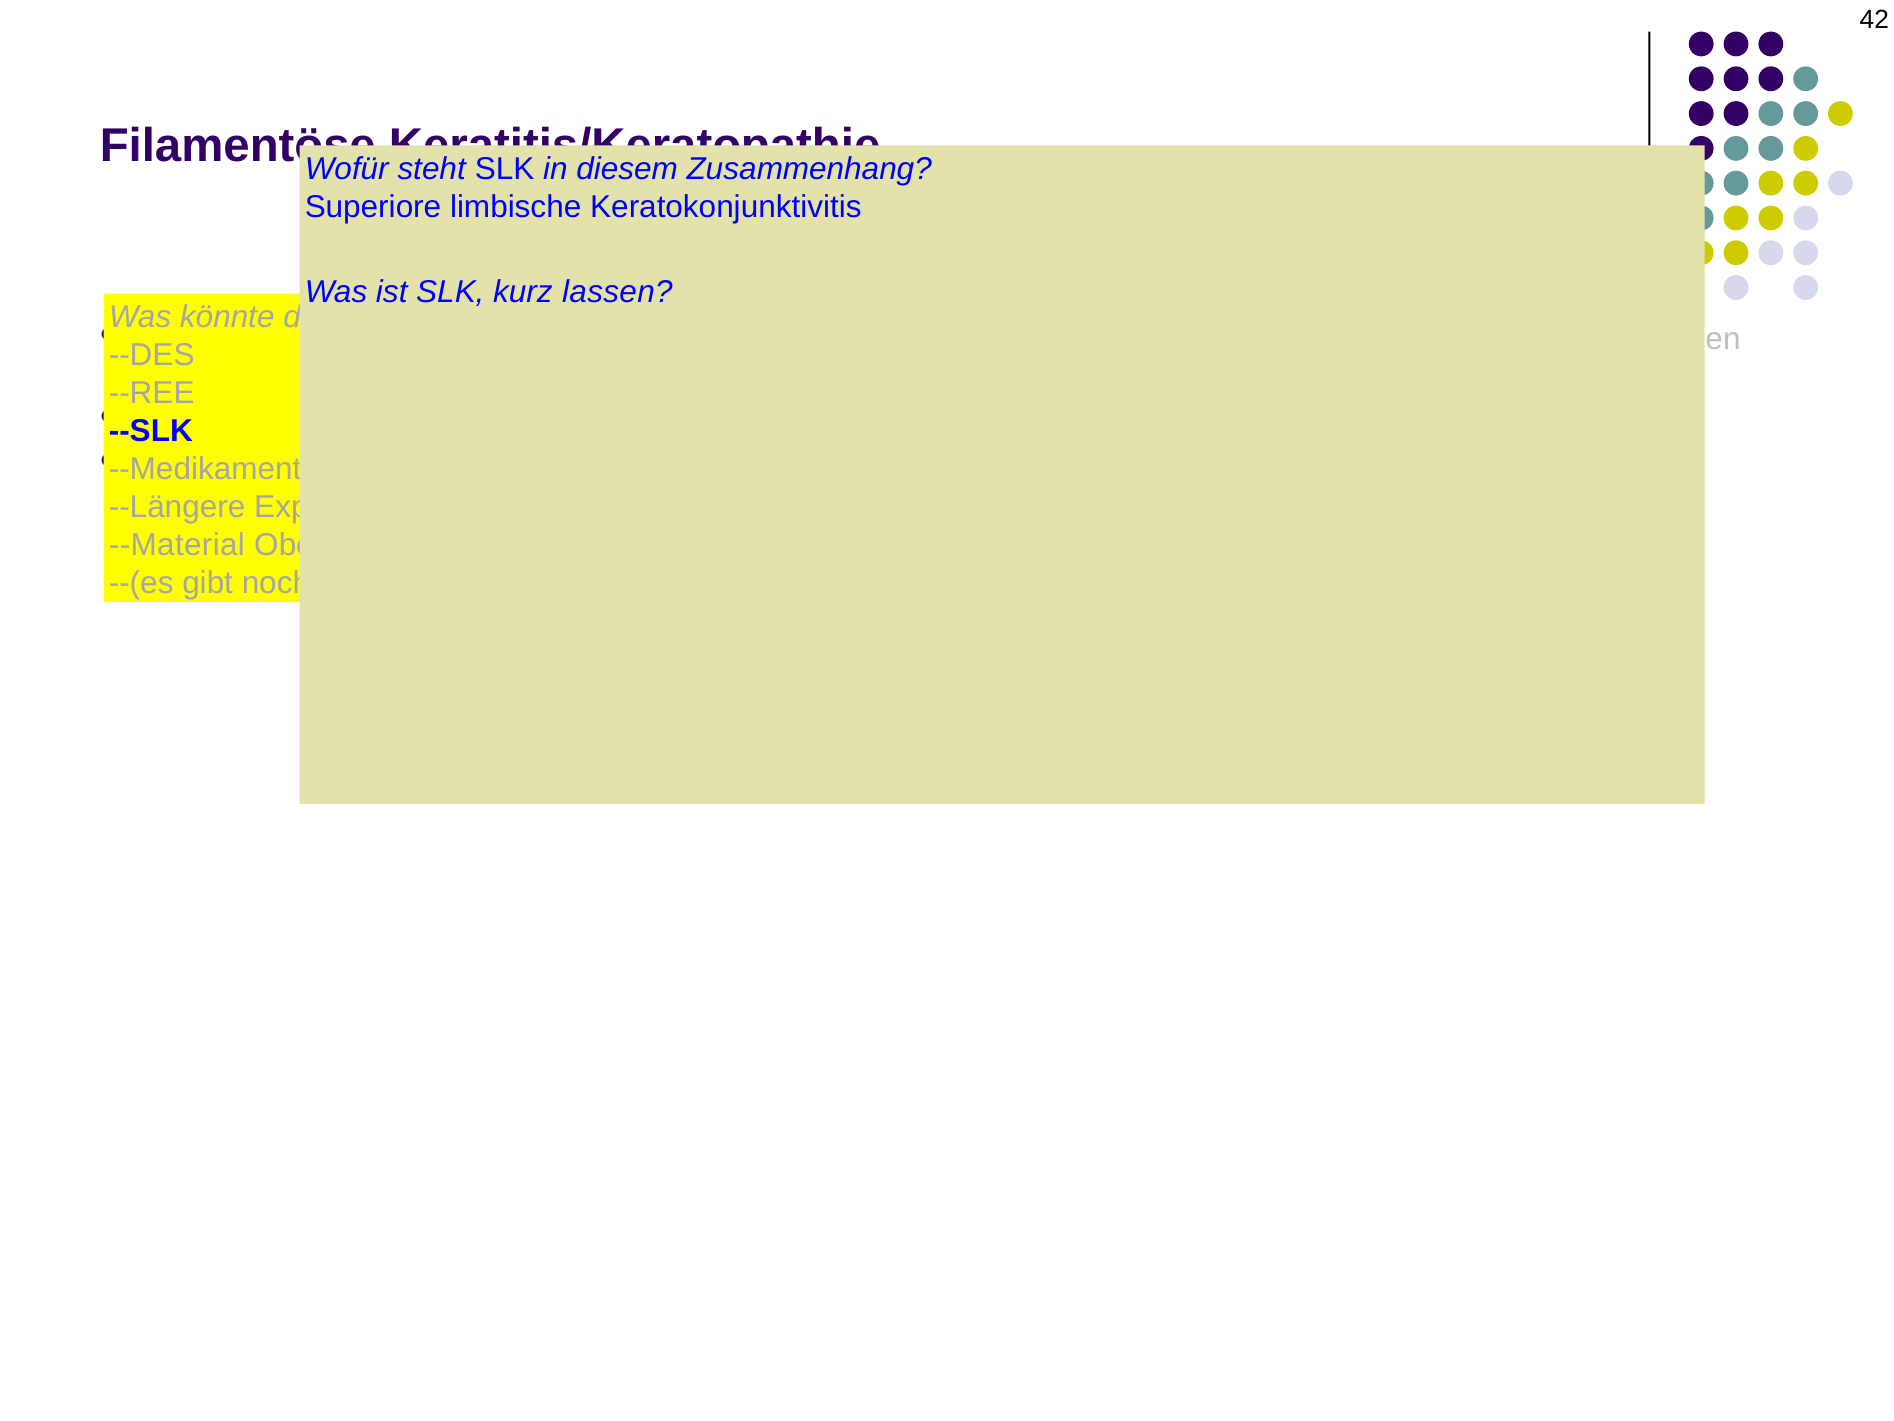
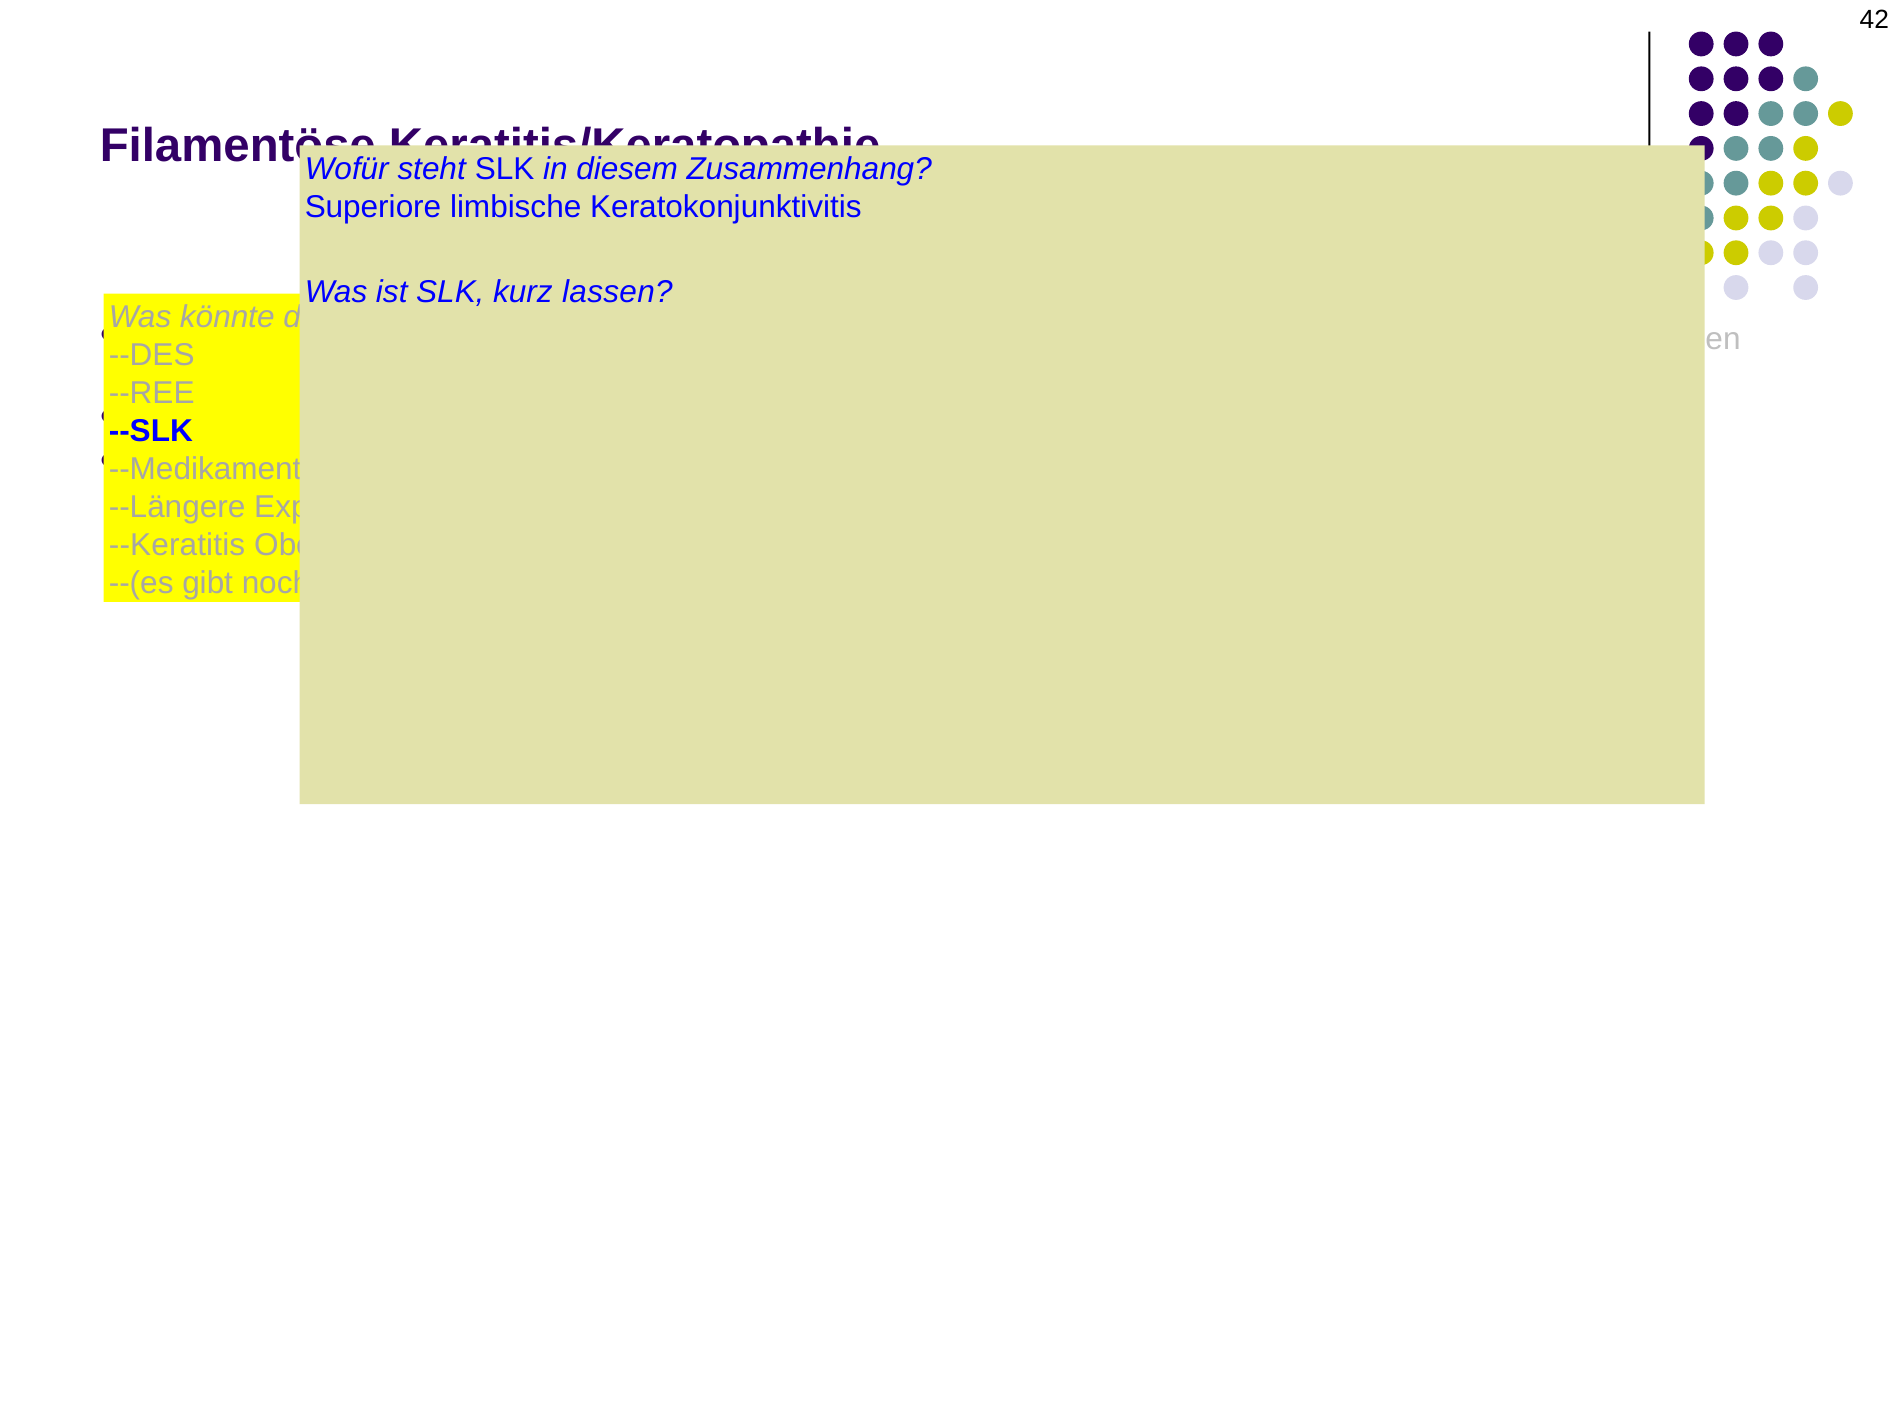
--Material: --Material -> --Keratitis (177, 545)
